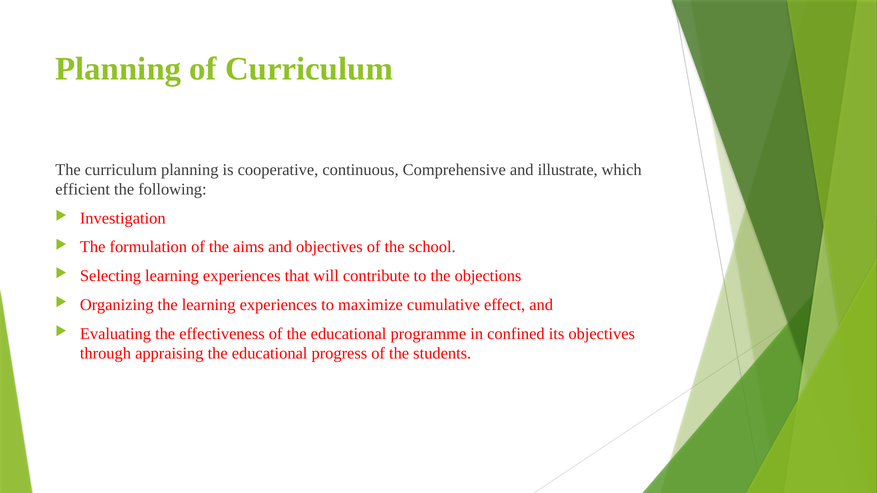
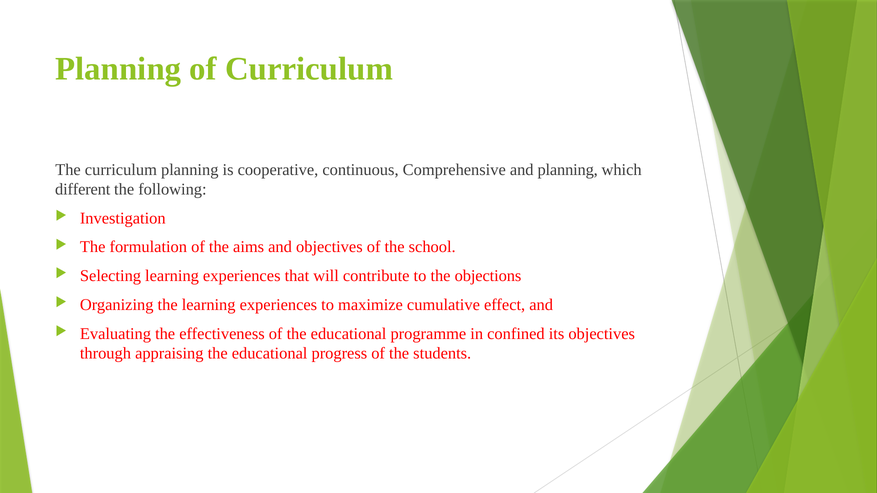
and illustrate: illustrate -> planning (568, 170)
efficient: efficient -> different (83, 189)
